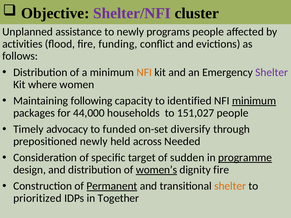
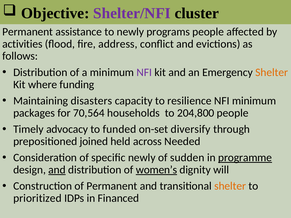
Unplanned: Unplanned -> Permanent (28, 32)
funding: funding -> address (118, 44)
NFI colour: orange -> purple (144, 72)
Shelter colour: purple -> orange (272, 72)
women: women -> funding (77, 85)
following: following -> disasters (91, 101)
identified: identified -> resilience (189, 101)
minimum underline: present -> none (254, 101)
44,000: 44,000 -> 70,564 (89, 113)
151,027: 151,027 -> 204,800 (196, 113)
prepositioned newly: newly -> joined (94, 141)
specific target: target -> newly (142, 158)
and underline: none -> present (57, 170)
dignity fire: fire -> will (221, 170)
Permanent underline: present -> none (112, 186)
Together: Together -> Financed (118, 198)
